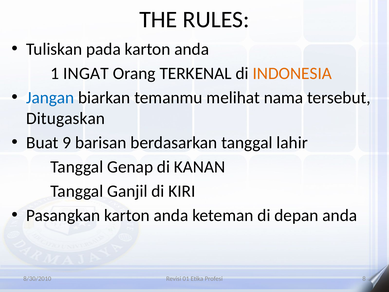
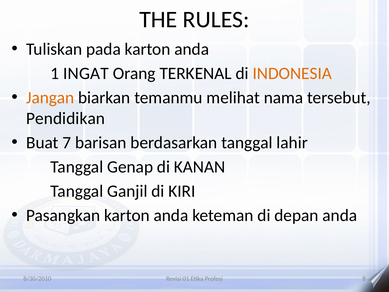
Jangan colour: blue -> orange (50, 98)
Ditugaskan: Ditugaskan -> Pendidikan (66, 118)
9: 9 -> 7 (67, 143)
